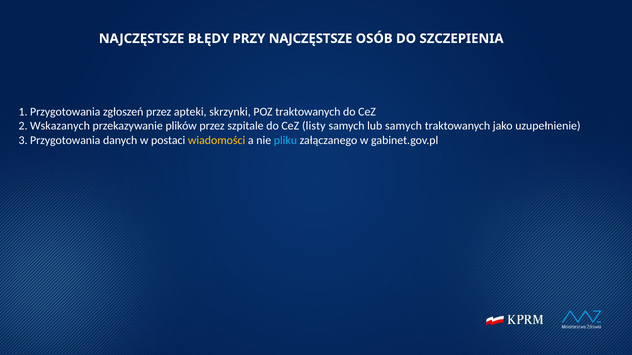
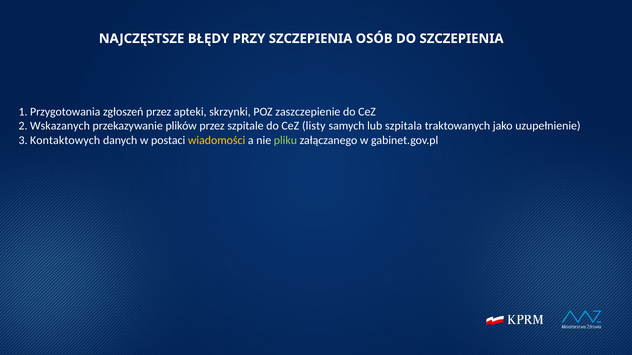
PRZY NAJCZĘSTSZE: NAJCZĘSTSZE -> SZCZEPIENIA (311, 39)
POZ traktowanych: traktowanych -> zaszczepienie (308, 112)
lub samych: samych -> szpitala (404, 126)
3 Przygotowania: Przygotowania -> Kontaktowych (65, 140)
pliku colour: light blue -> light green (285, 140)
